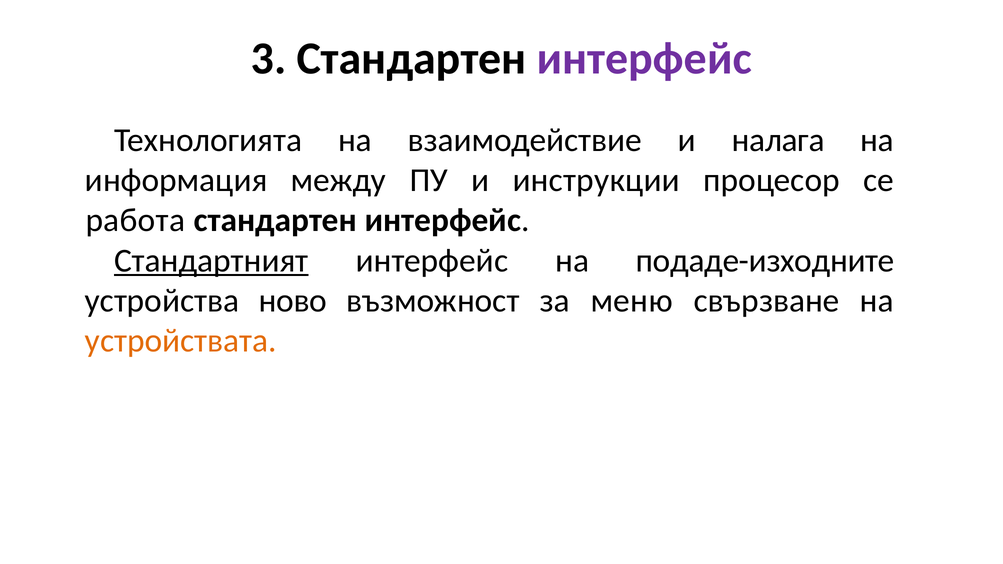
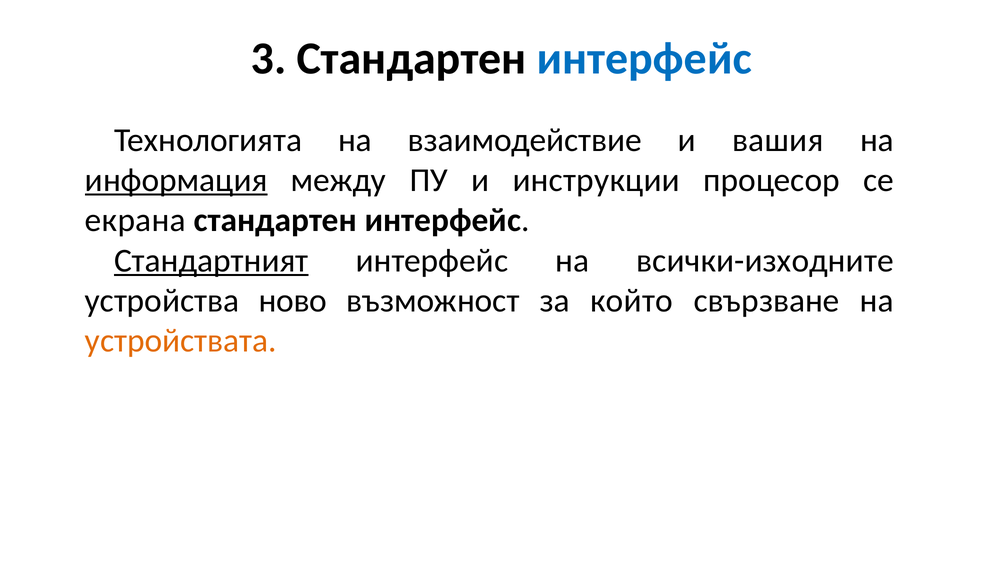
интерфейс colour: purple -> blue (644, 58)
налага: налага -> вашия (778, 140)
информация underline: none -> present (176, 180)
работа: работа -> екрана (135, 220)
подаде-изходните: подаде-изходните -> всички-изходните (765, 261)
меню: меню -> който (632, 301)
